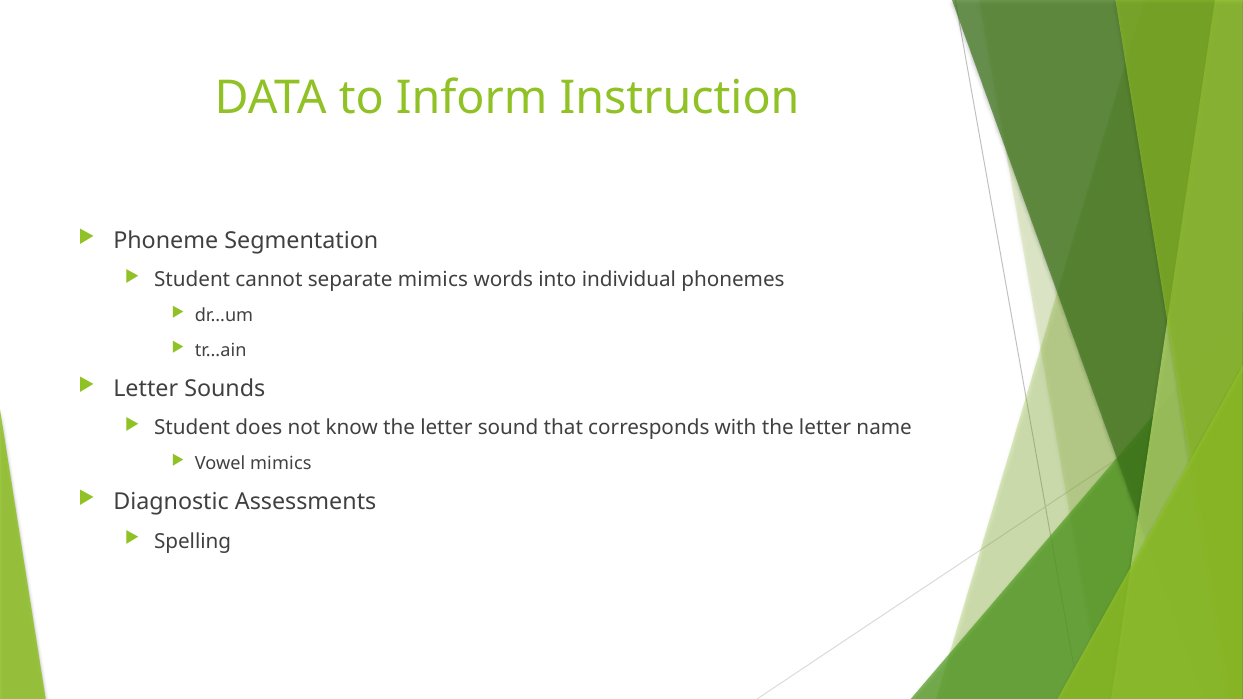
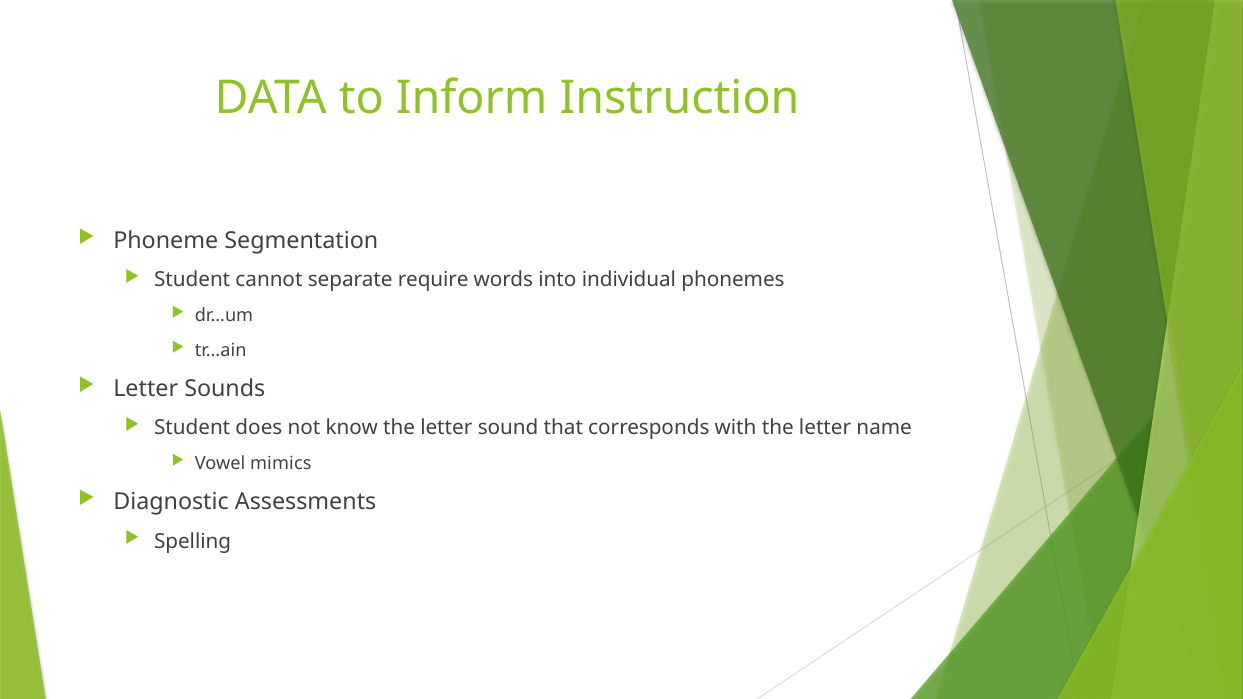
separate mimics: mimics -> require (433, 280)
